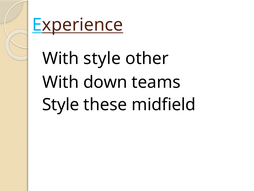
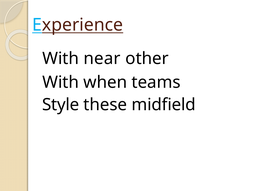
With style: style -> near (102, 58)
down: down -> when (105, 82)
